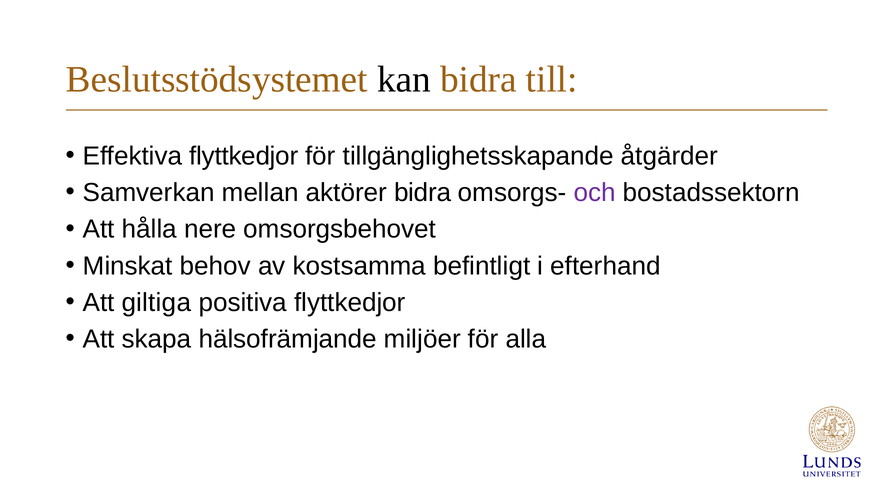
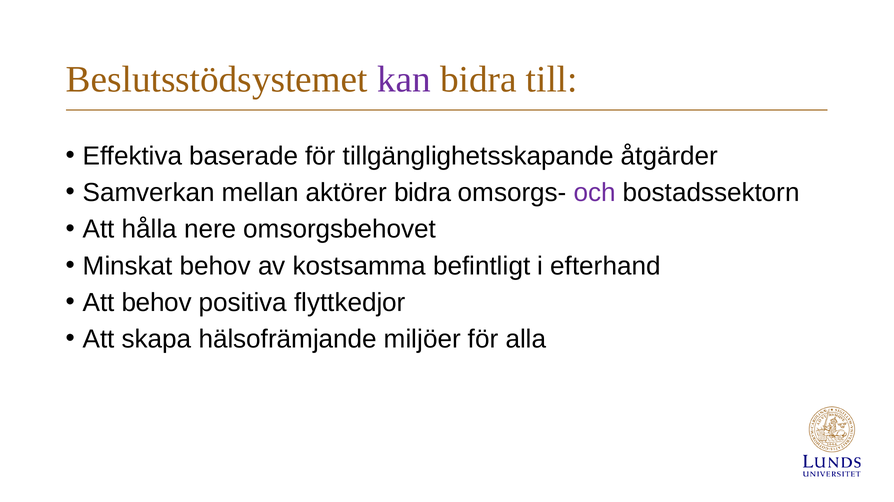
kan colour: black -> purple (404, 79)
Effektiva flyttkedjor: flyttkedjor -> baserade (244, 156)
Att giltiga: giltiga -> behov (157, 303)
